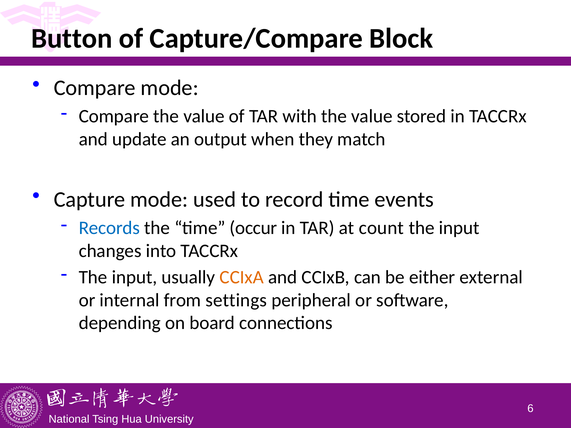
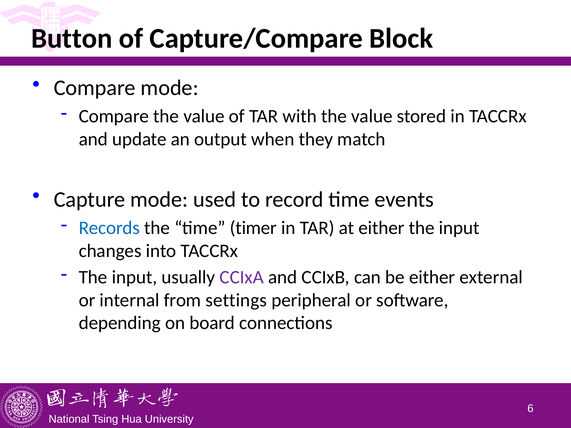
occur: occur -> timer (253, 228)
at count: count -> either (382, 228)
CCIxA colour: orange -> purple (242, 278)
